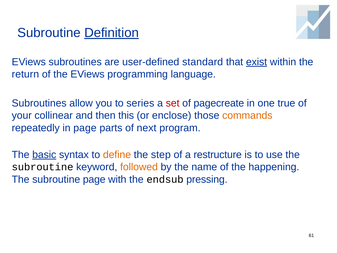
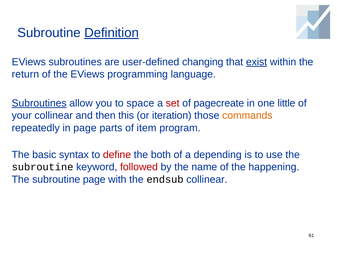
standard: standard -> changing (203, 62)
Subroutines underline: none -> present (39, 103)
series: series -> space (140, 103)
true: true -> little (286, 103)
enclose: enclose -> iteration (172, 115)
next: next -> item (147, 128)
basic underline: present -> none (44, 155)
define colour: orange -> red (117, 155)
step: step -> both (161, 155)
restructure: restructure -> depending (218, 155)
followed colour: orange -> red (139, 167)
endsub pressing: pressing -> collinear (207, 179)
